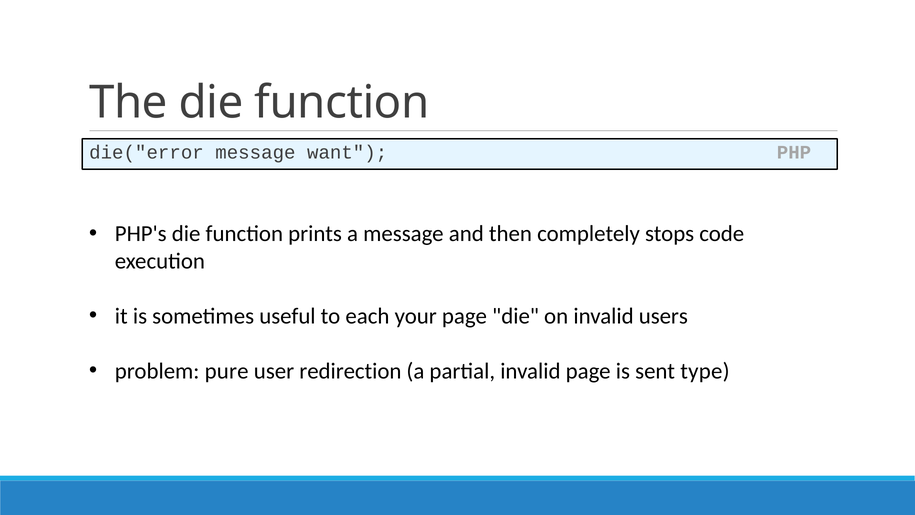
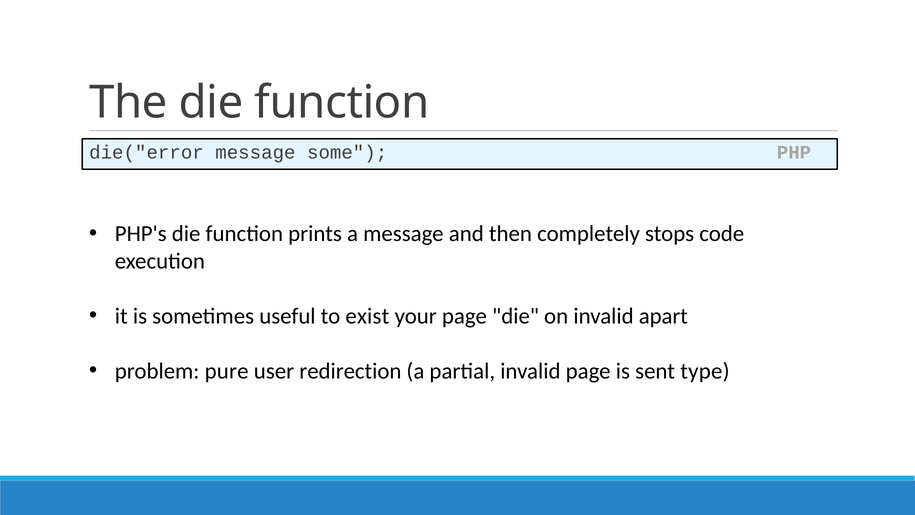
want: want -> some (347, 152)
each: each -> exist (367, 316)
users: users -> apart (663, 316)
